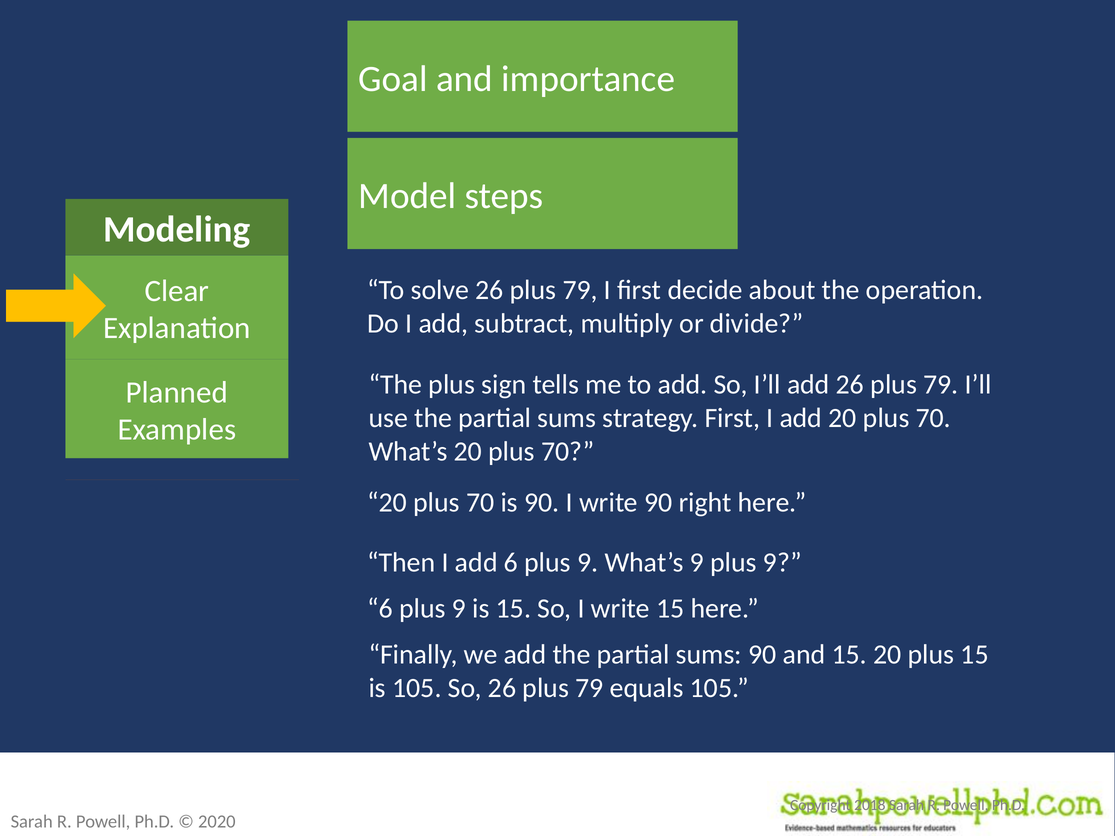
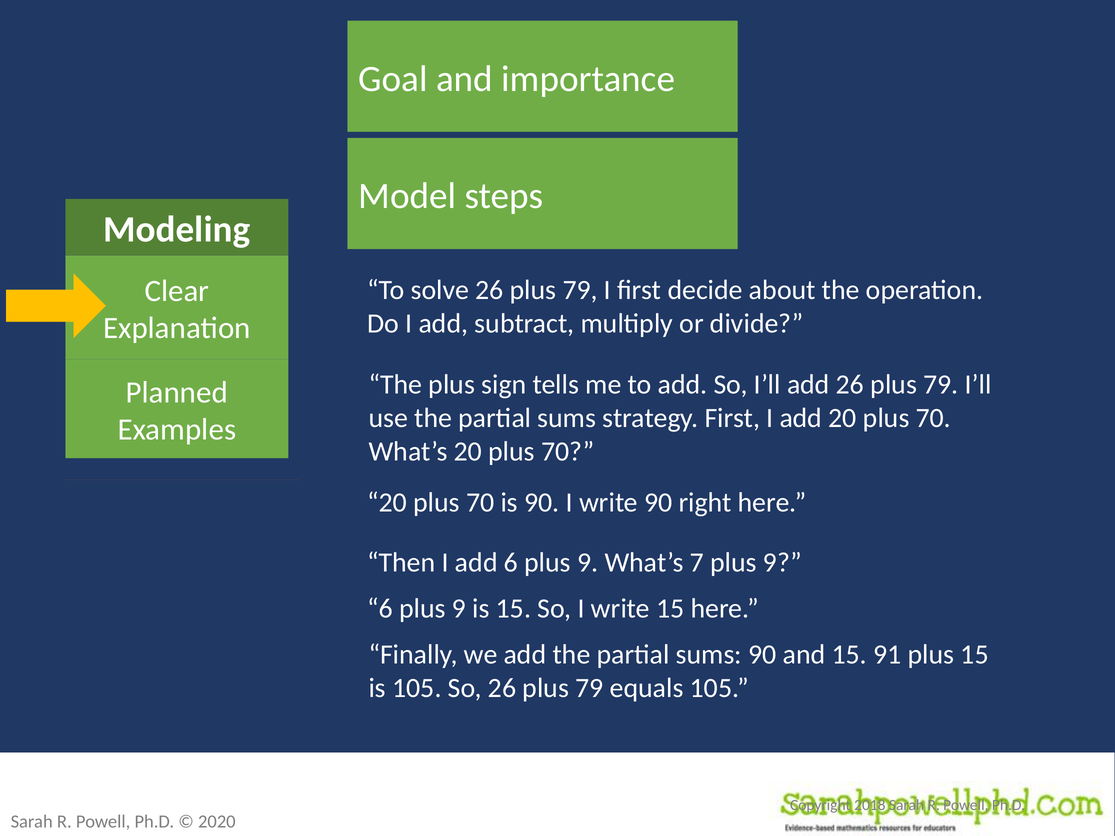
What’s 9: 9 -> 7 (697, 563)
15 20: 20 -> 91 (887, 655)
